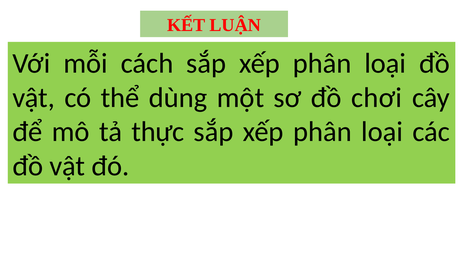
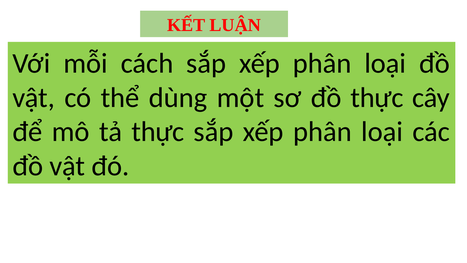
đồ chơi: chơi -> thực (377, 97)
